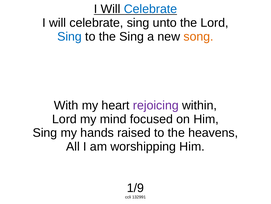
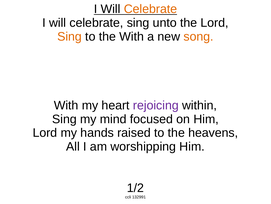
Celebrate colour: blue -> orange (150, 9)
Sing colour: blue -> orange (70, 36)
the Sing: Sing -> With (132, 36)
Lord: Lord -> Sing (64, 119)
Sing: Sing -> Lord (45, 132)
1/9: 1/9 -> 1/2 (135, 187)
